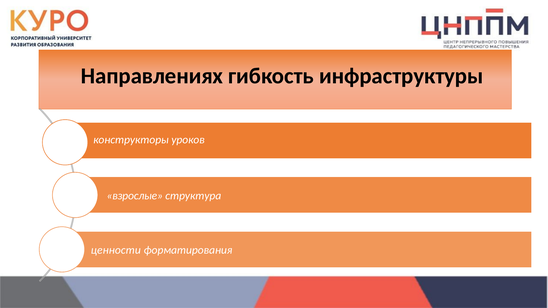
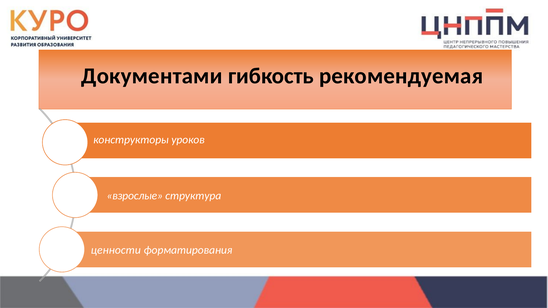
Направлениях: Направлениях -> Документами (152, 76)
инфраструктуры: инфраструктуры -> рекомендуемая (401, 76)
